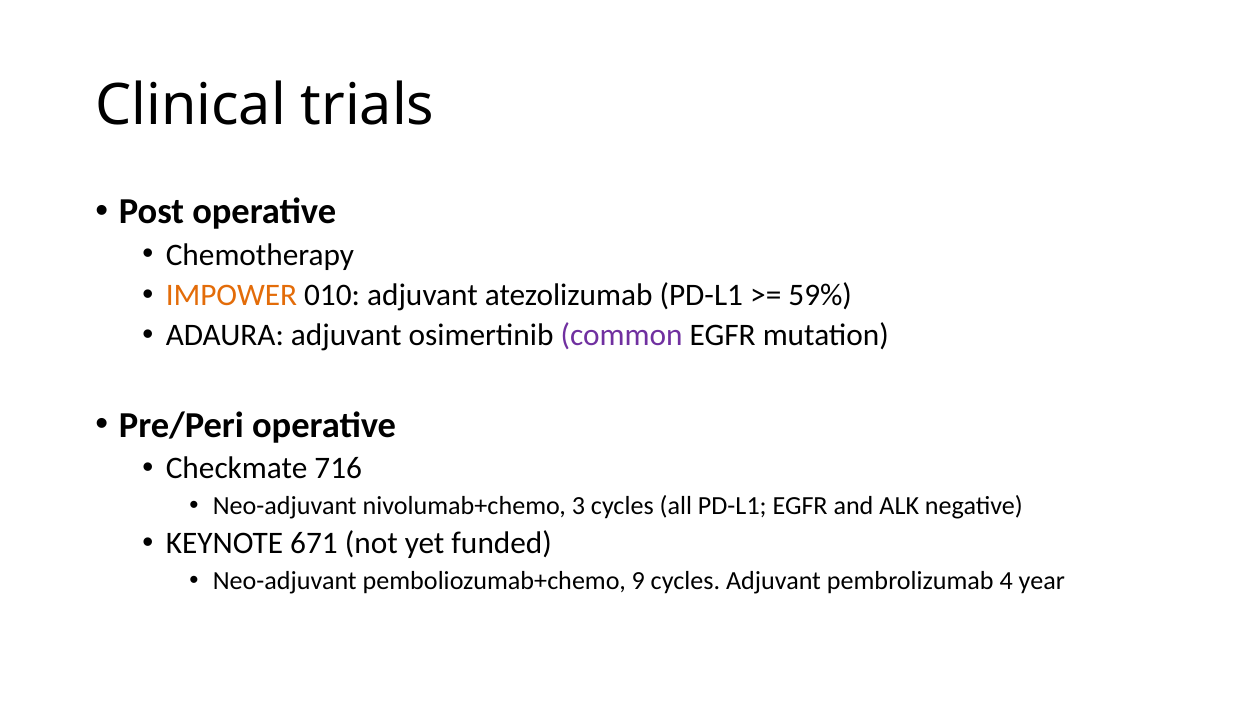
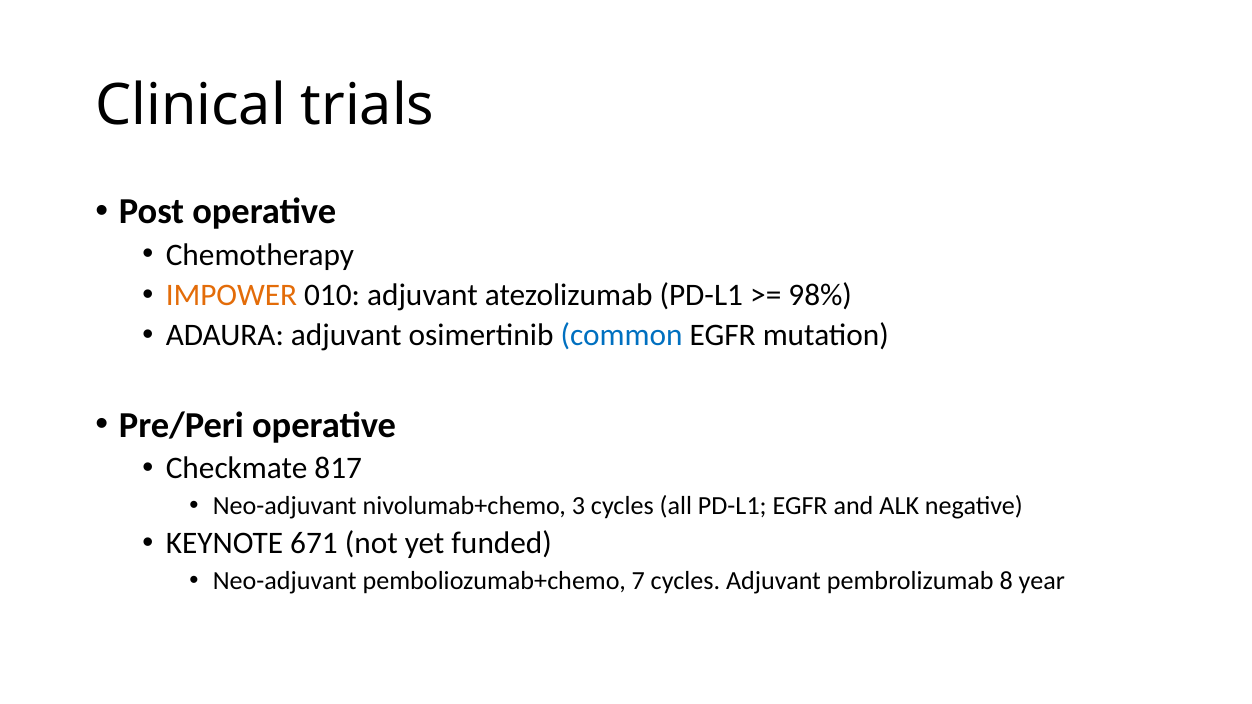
59%: 59% -> 98% (820, 295)
common colour: purple -> blue (622, 335)
716: 716 -> 817 (338, 468)
9: 9 -> 7 (638, 581)
4: 4 -> 8 (1006, 581)
